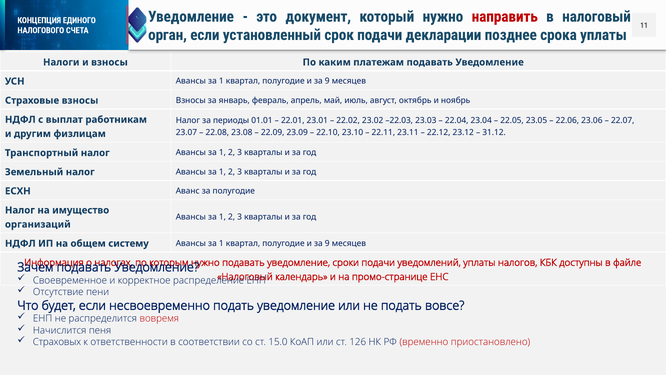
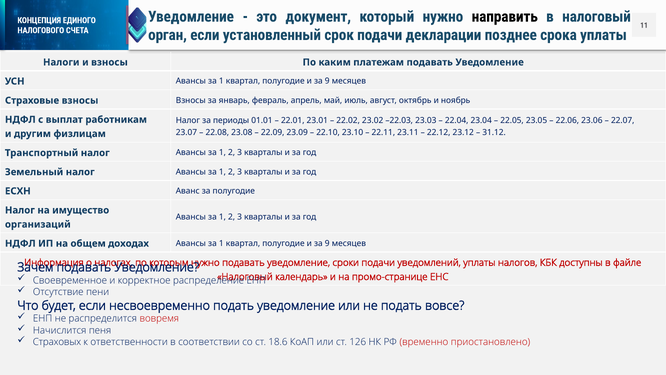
направить colour: red -> black (505, 17)
систему: систему -> доходах (129, 243)
15.0: 15.0 -> 18.6 (278, 342)
